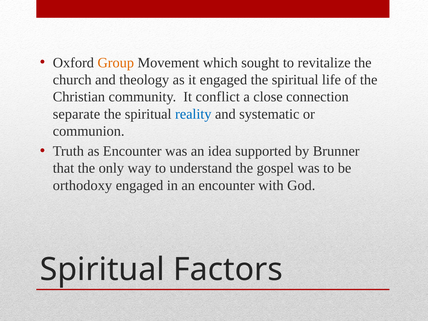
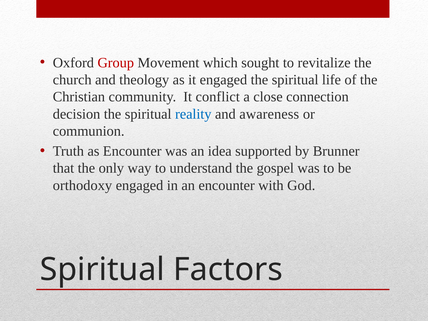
Group colour: orange -> red (116, 63)
separate: separate -> decision (77, 114)
systematic: systematic -> awareness (269, 114)
